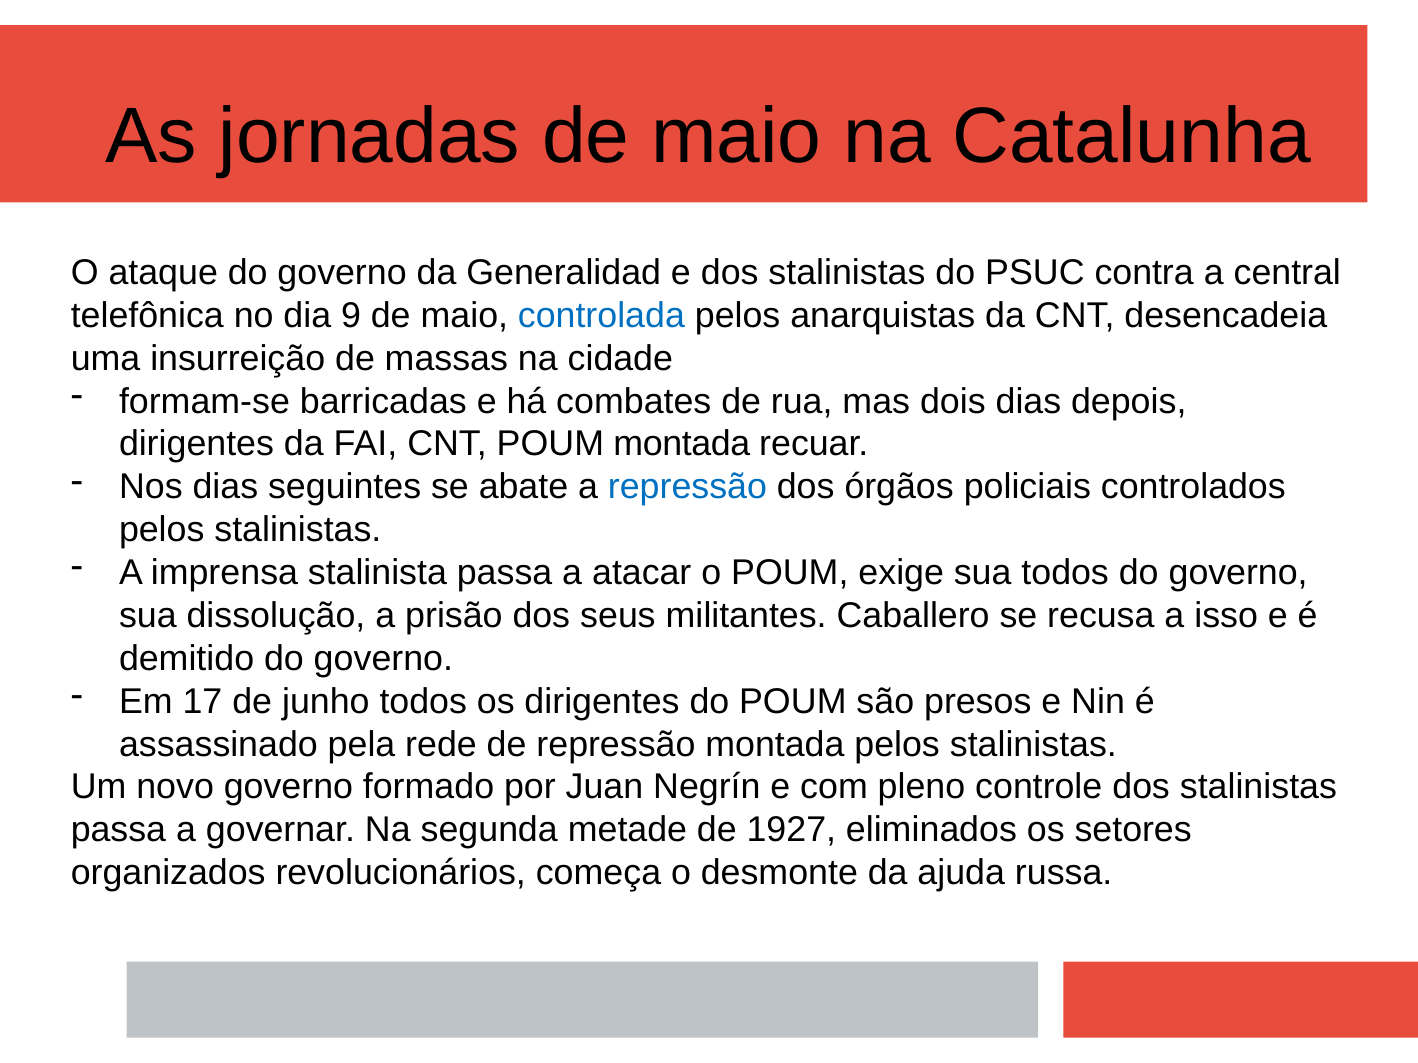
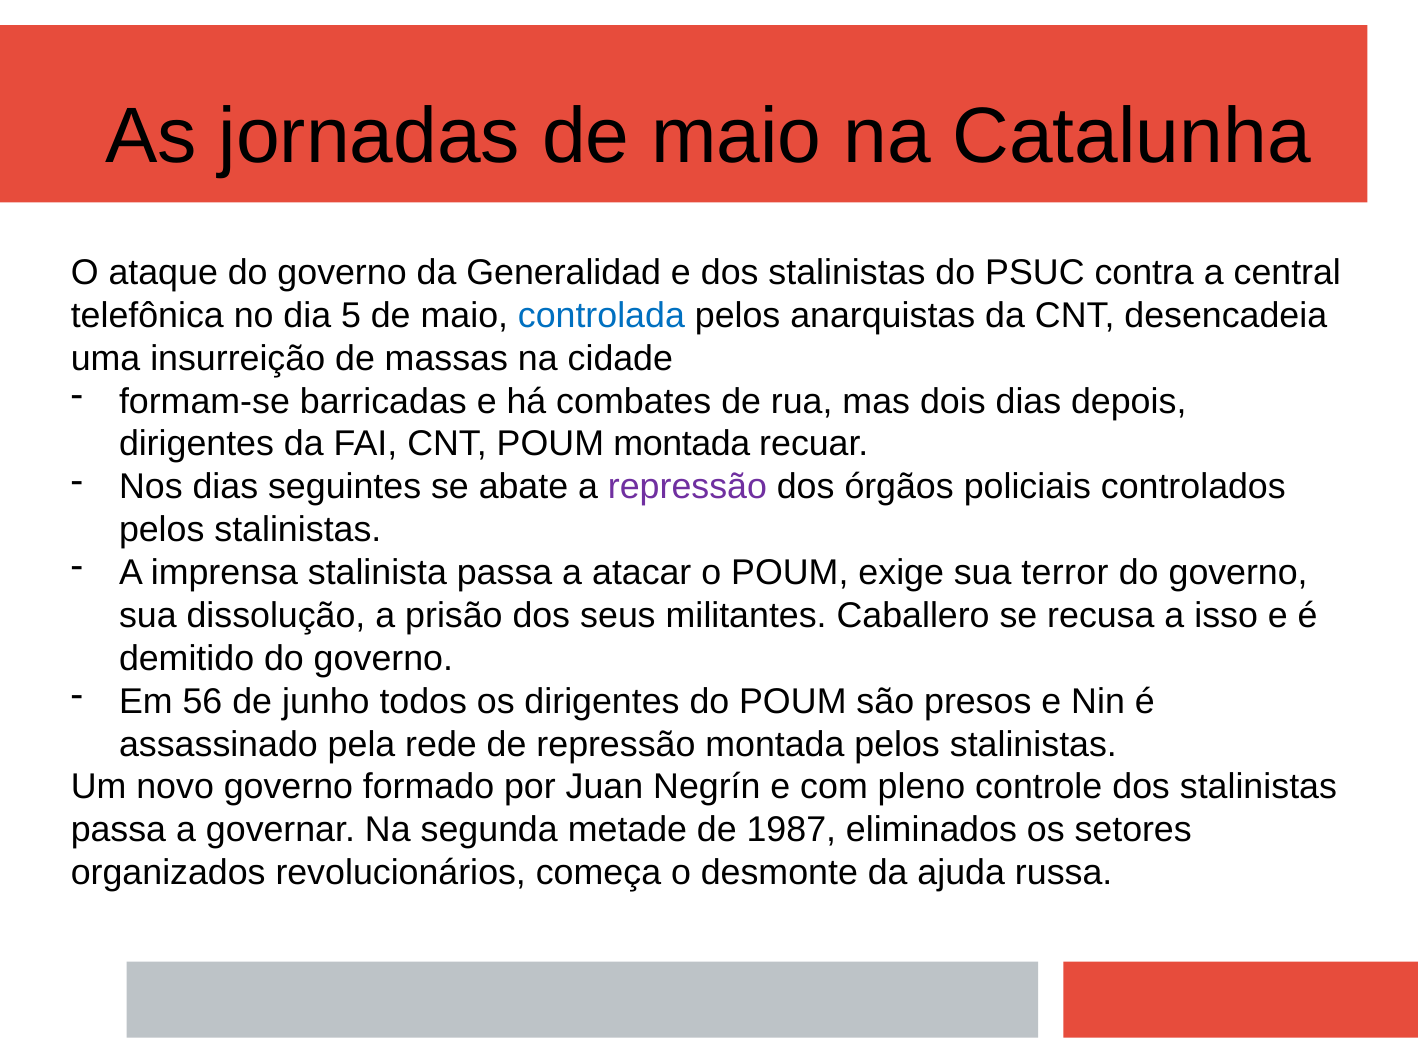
9: 9 -> 5 (351, 316)
repressão colour: blue -> purple (687, 487)
sua todos: todos -> terror (1065, 573)
17: 17 -> 56 (202, 702)
1927: 1927 -> 1987 (791, 830)
